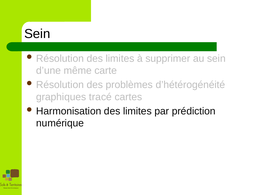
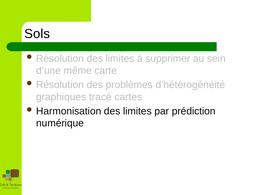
Sein: Sein -> Sols (37, 34)
